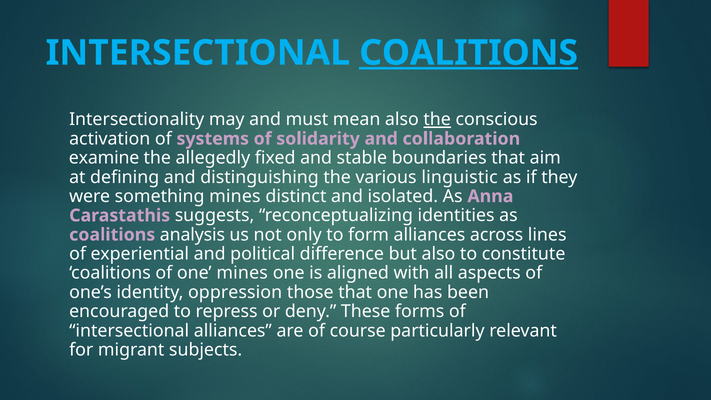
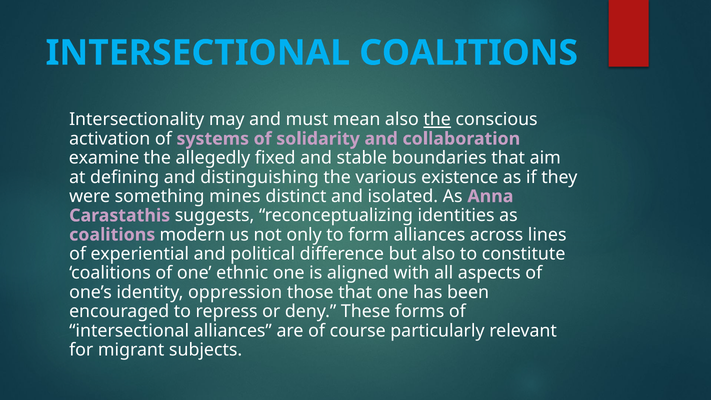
COALITIONS underline: present -> none (469, 53)
linguistic: linguistic -> existence (460, 177)
analysis: analysis -> modern (192, 235)
one mines: mines -> ethnic (242, 273)
